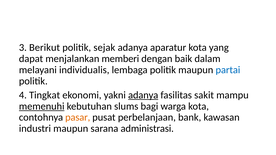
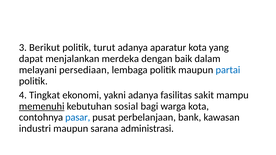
sejak: sejak -> turut (104, 48)
memberi: memberi -> merdeka (120, 59)
individualis: individualis -> persediaan (84, 70)
adanya underline: present -> none (143, 95)
slums: slums -> sosial (126, 106)
pasar colour: orange -> blue (78, 118)
